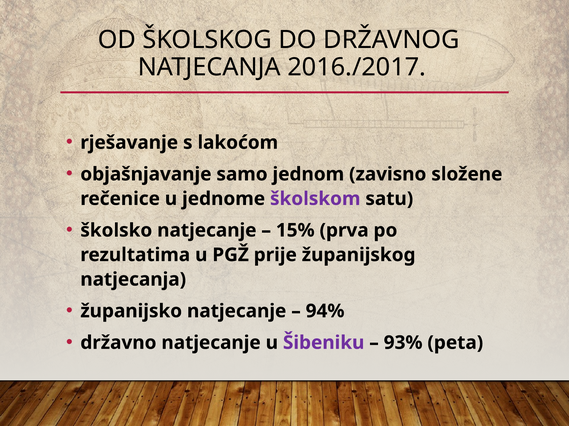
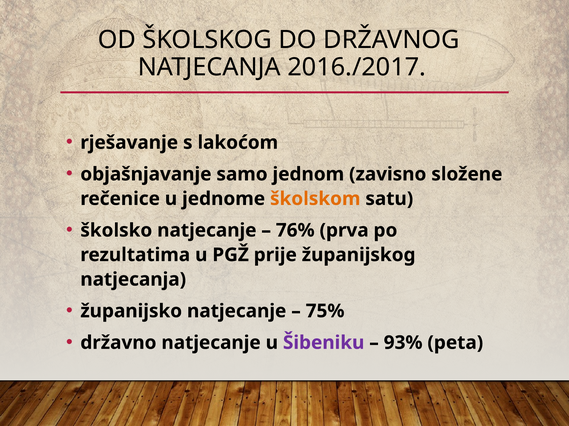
školskom colour: purple -> orange (315, 199)
15%: 15% -> 76% (295, 231)
94%: 94% -> 75% (325, 312)
